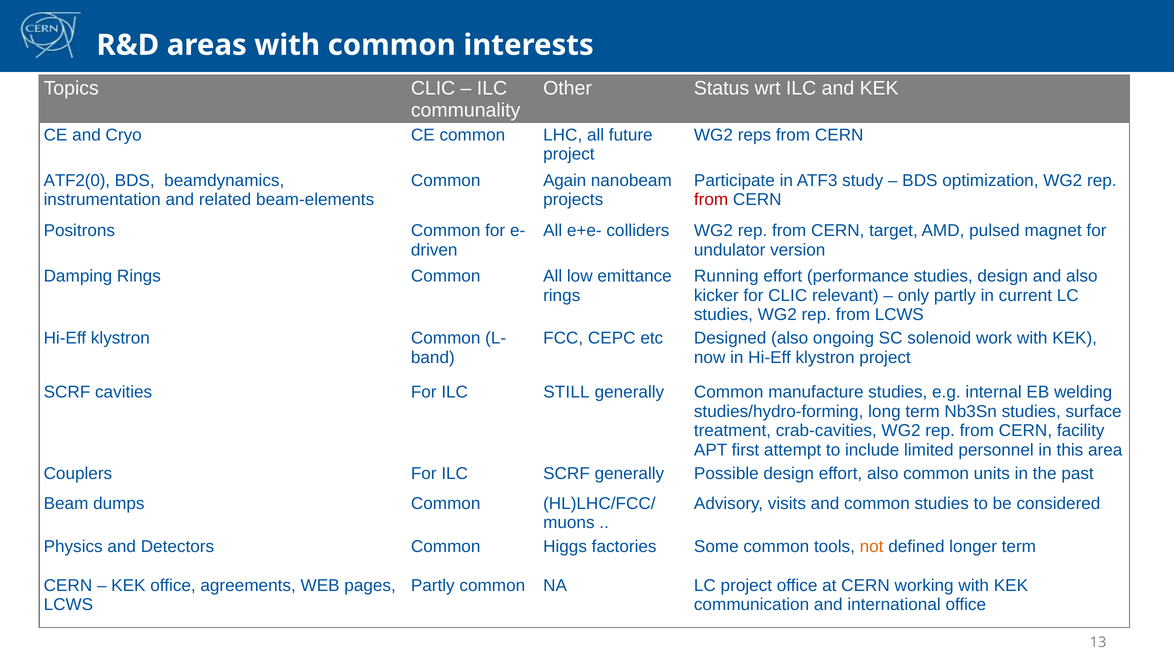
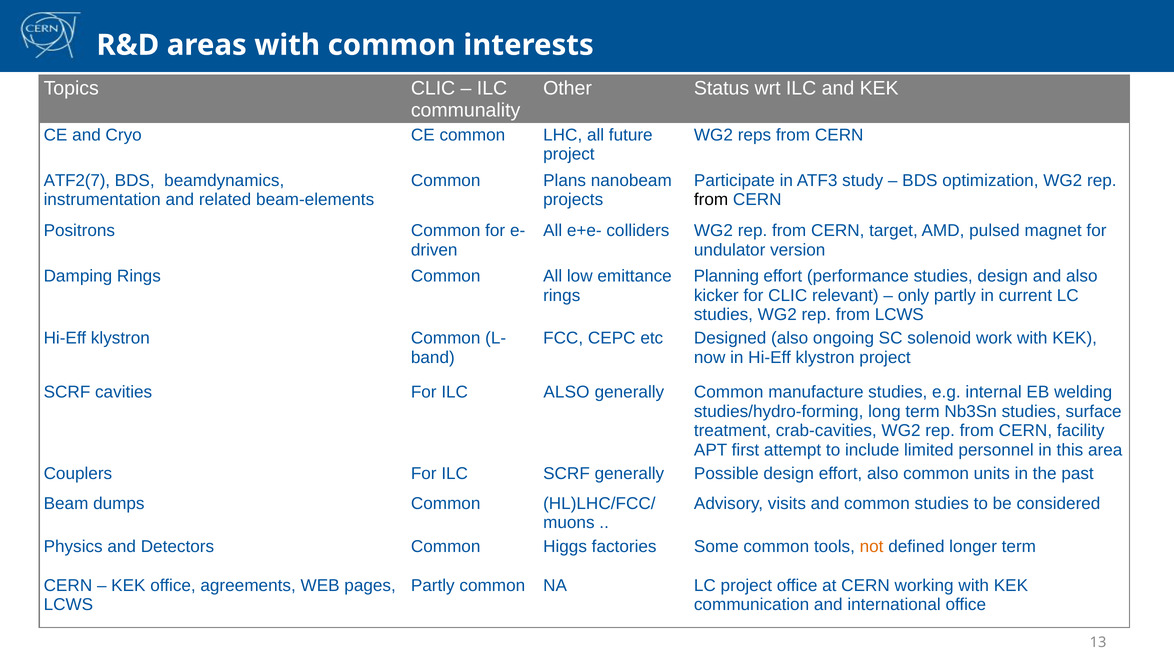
ATF2(0: ATF2(0 -> ATF2(7 (77, 181)
Again: Again -> Plans (565, 181)
from colour: red -> black (711, 200)
Running: Running -> Planning (726, 276)
ILC STILL: STILL -> ALSO (566, 392)
